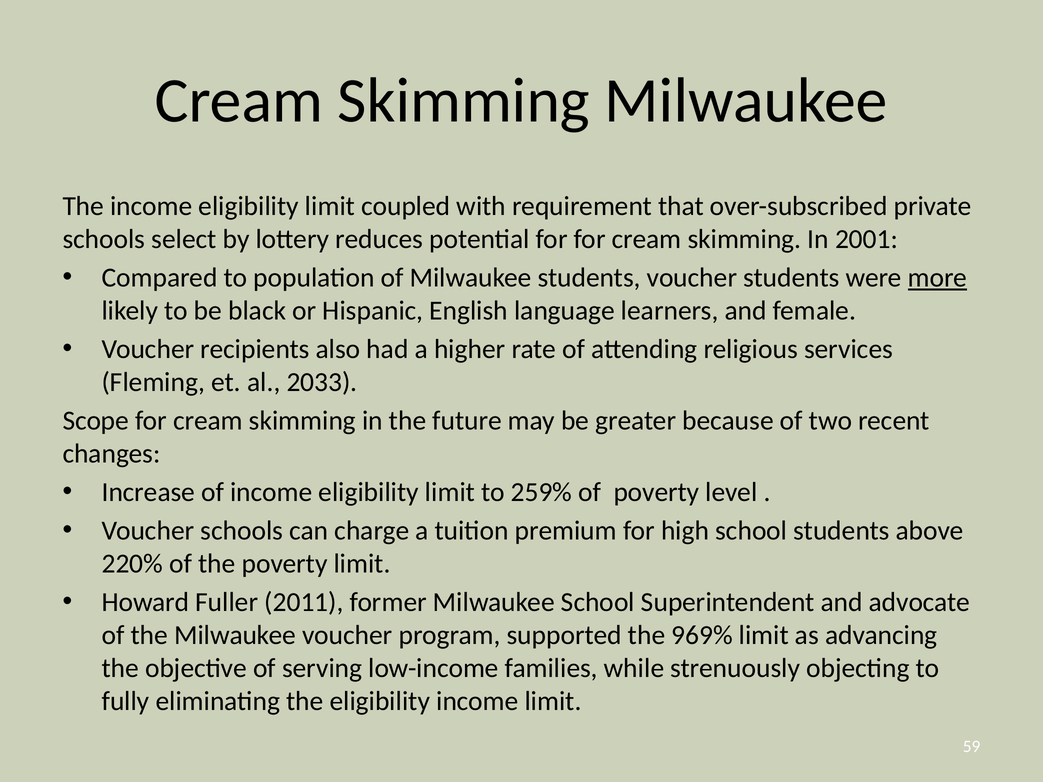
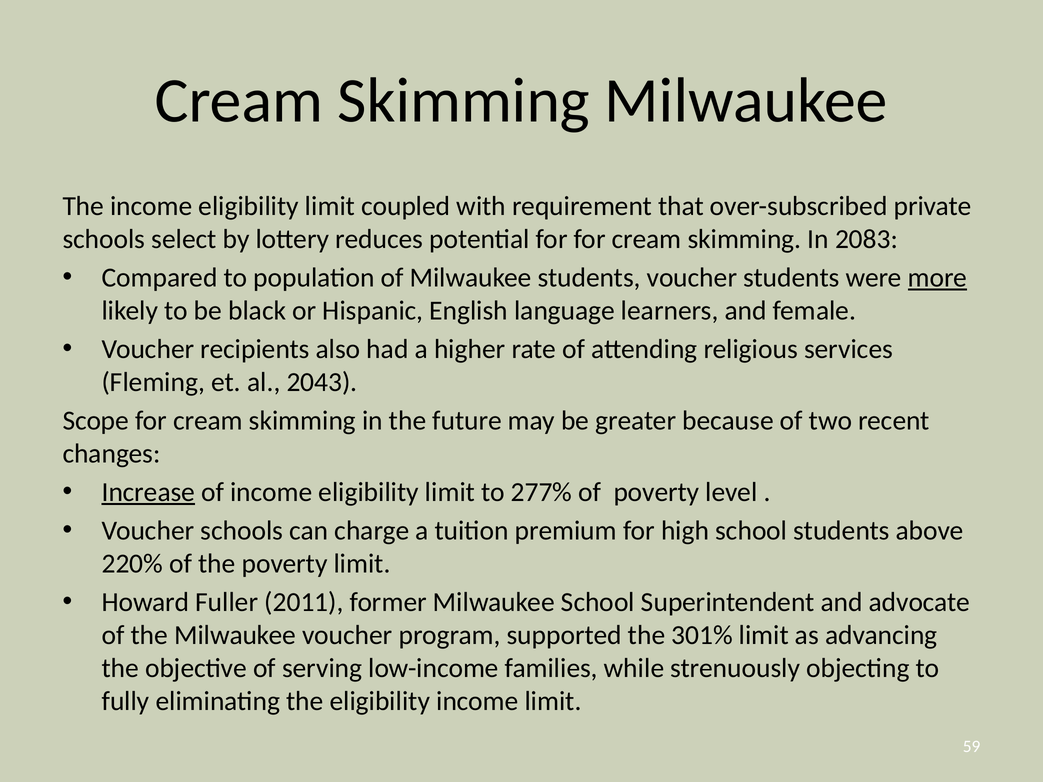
2001: 2001 -> 2083 (867, 239)
2033: 2033 -> 2043 (322, 382)
Increase underline: none -> present (148, 492)
259%: 259% -> 277% (541, 492)
969%: 969% -> 301% (702, 635)
